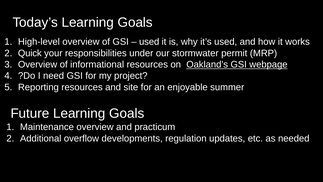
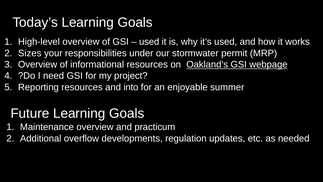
Quick: Quick -> Sizes (30, 53)
site: site -> into (131, 87)
